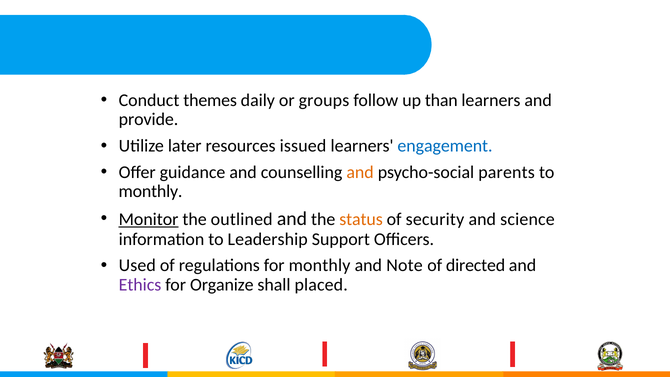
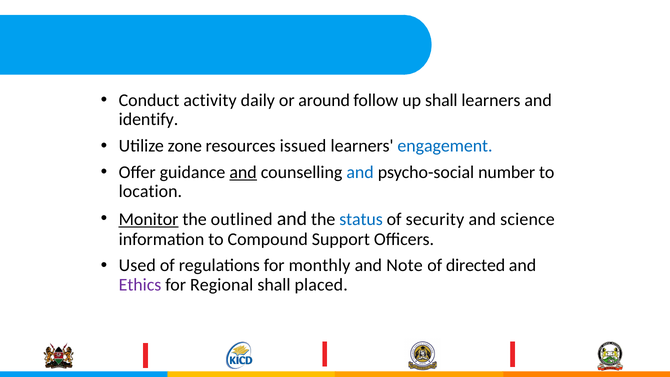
themes: themes -> activity (210, 100)
groups: groups -> around (324, 100)
up than: than -> shall (441, 100)
provide: provide -> identify (149, 120)
later: later -> zone (185, 146)
and underline: none -> present (243, 172)
and colour: orange -> blue (360, 172)
parents: parents -> number (507, 172)
monthly: monthly -> location (150, 191)
status colour: orange -> blue (361, 219)
Leadership: Leadership -> Compound (268, 239)
Organize: Organize -> Regional (222, 285)
